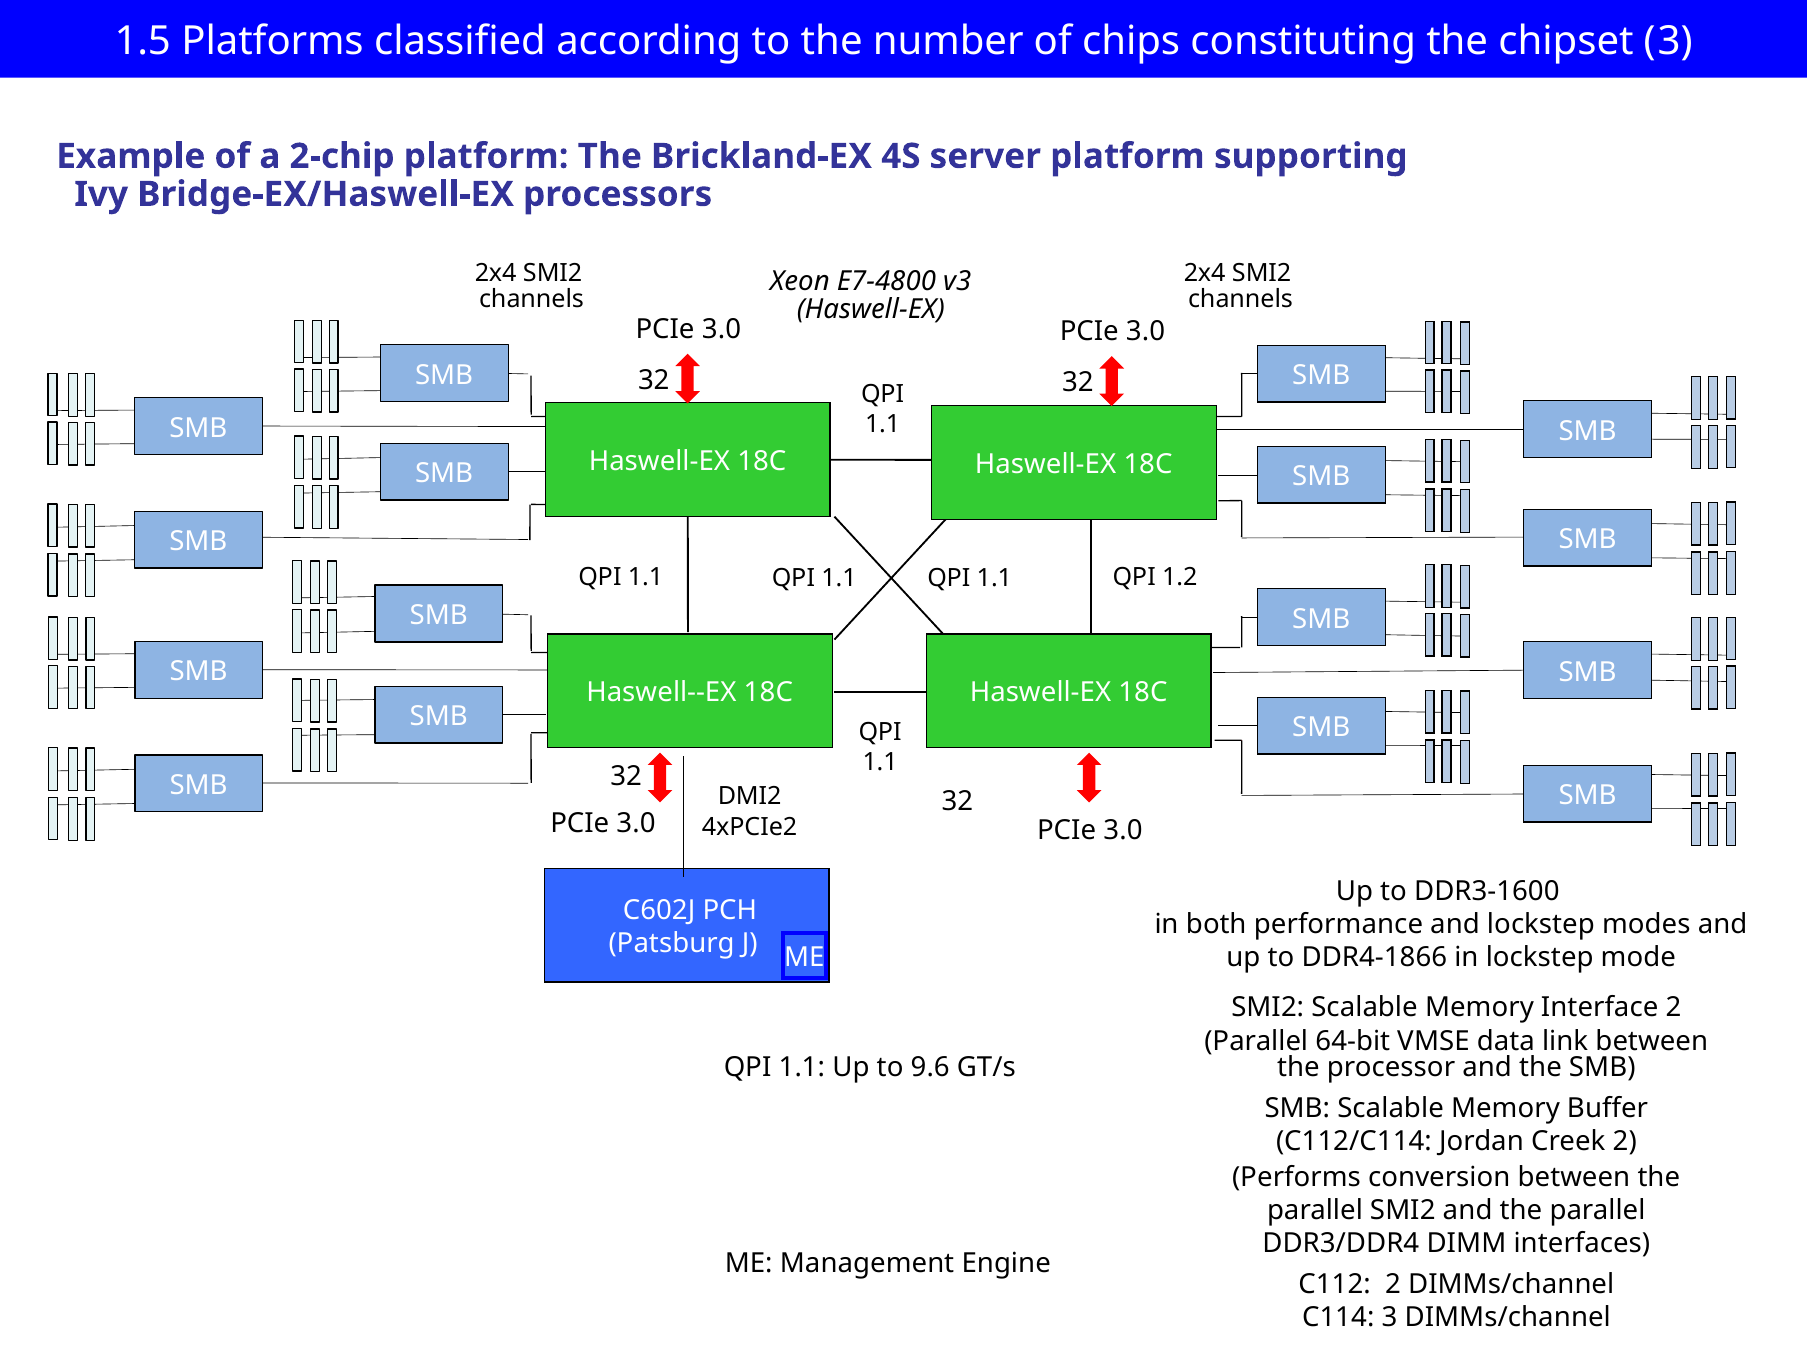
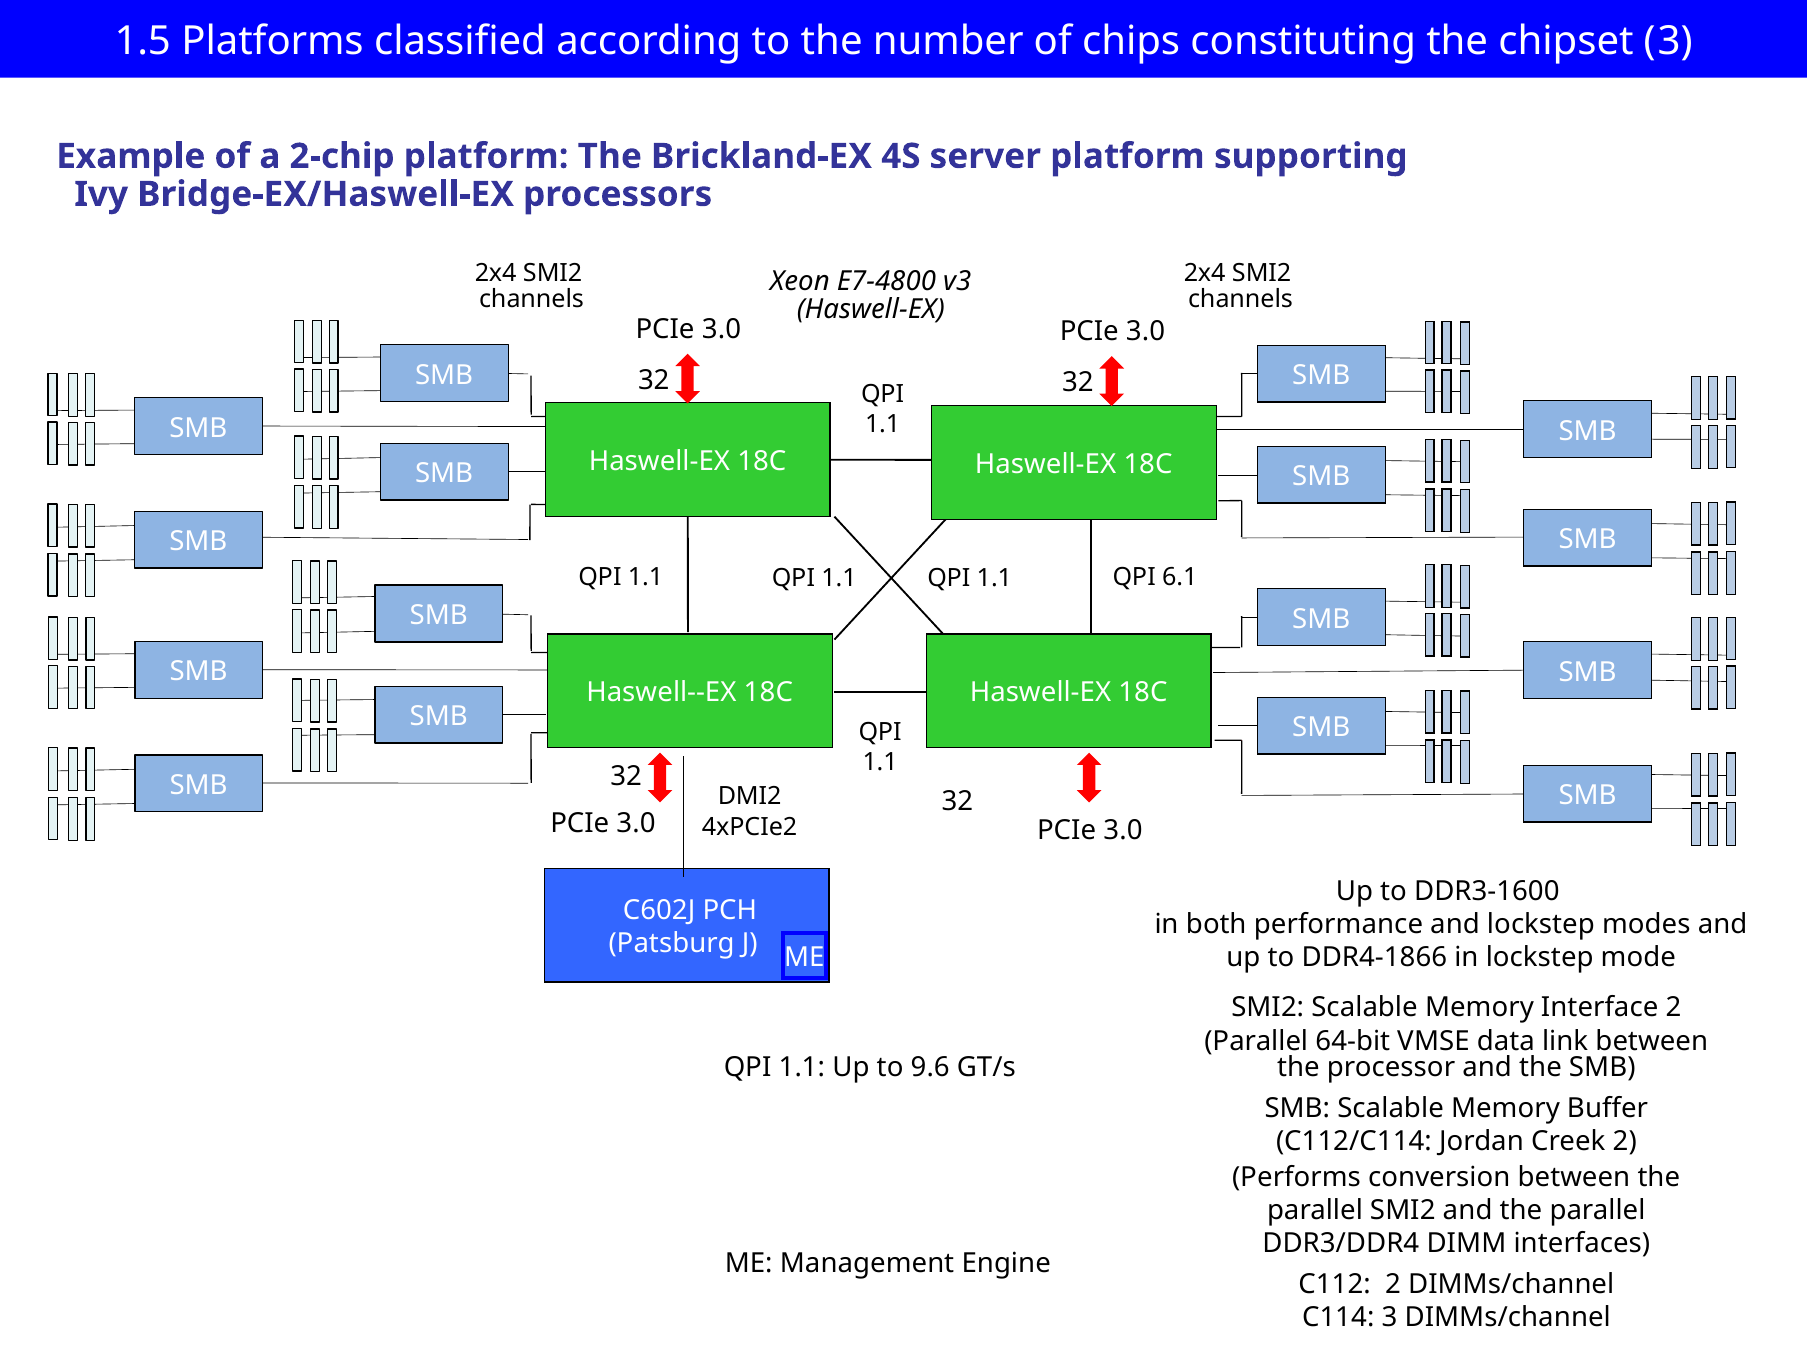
1.2: 1.2 -> 6.1 (1180, 577)
